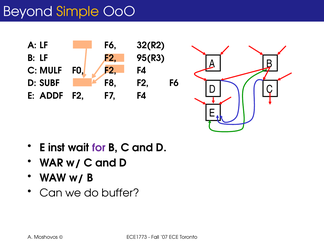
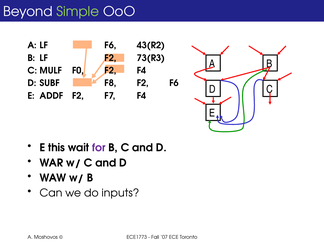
Simple colour: yellow -> light green (78, 12)
32(R2: 32(R2 -> 43(R2 (151, 45)
95(R3: 95(R3 -> 73(R3 (151, 58)
inst: inst -> this (57, 148)
buffer: buffer -> inputs (120, 193)
